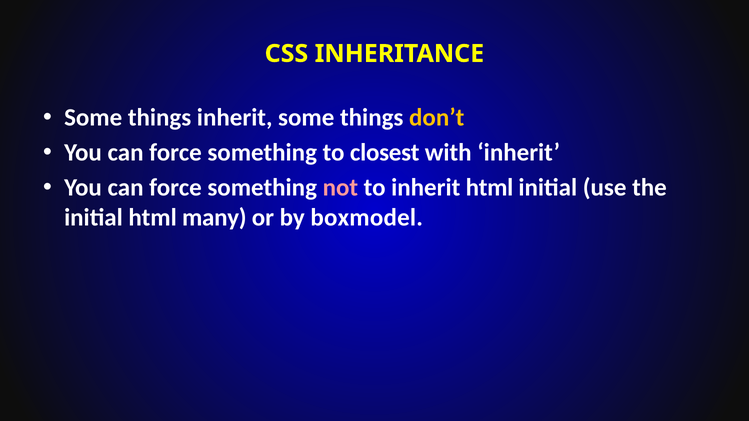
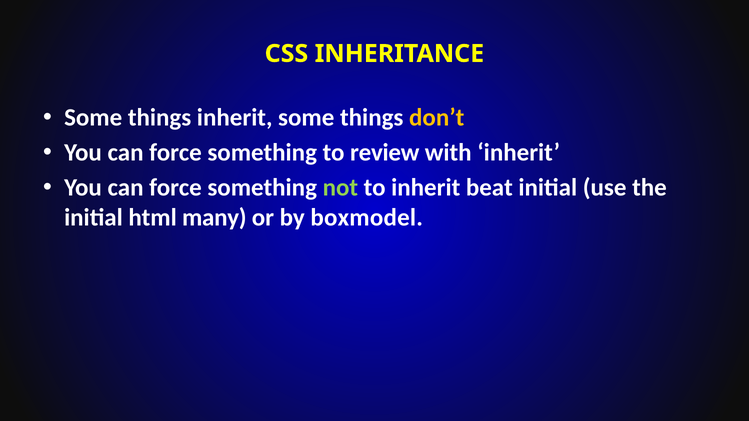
closest: closest -> review (385, 153)
not colour: pink -> light green (340, 188)
inherit html: html -> beat (489, 188)
